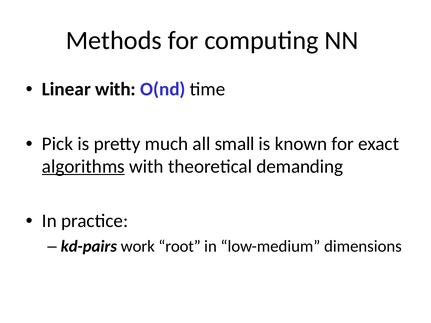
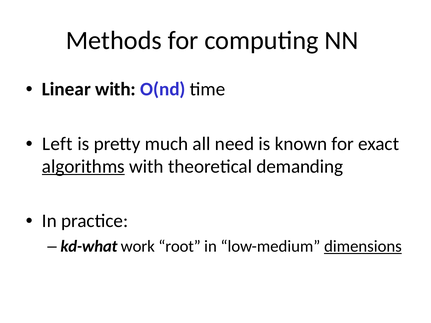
Pick: Pick -> Left (57, 144)
small: small -> need (235, 144)
kd-pairs: kd-pairs -> kd-what (89, 246)
dimensions underline: none -> present (363, 246)
